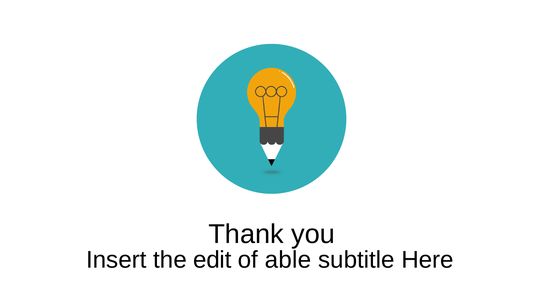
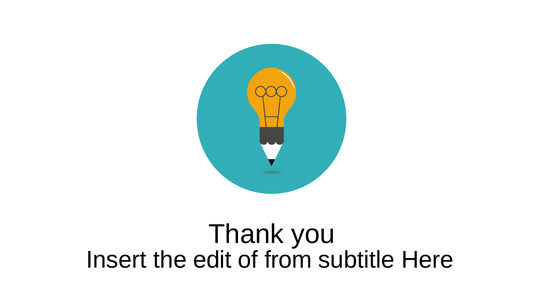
able: able -> from (288, 259)
